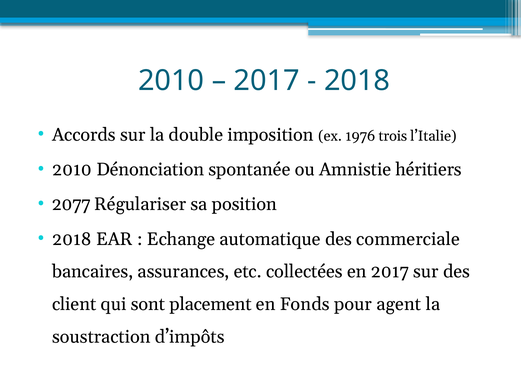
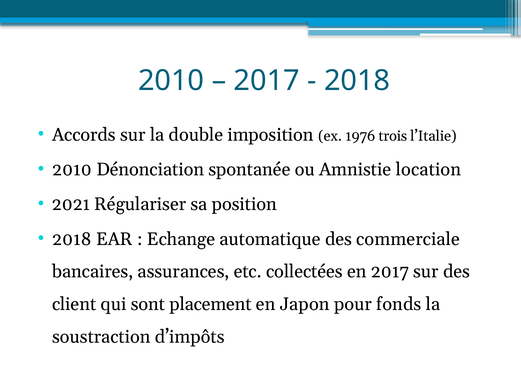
héritiers: héritiers -> location (428, 169)
2077: 2077 -> 2021 (71, 204)
Fonds: Fonds -> Japon (305, 304)
agent: agent -> fonds (399, 304)
